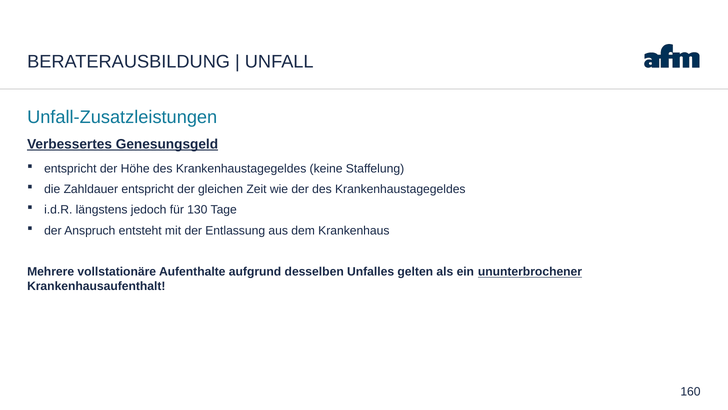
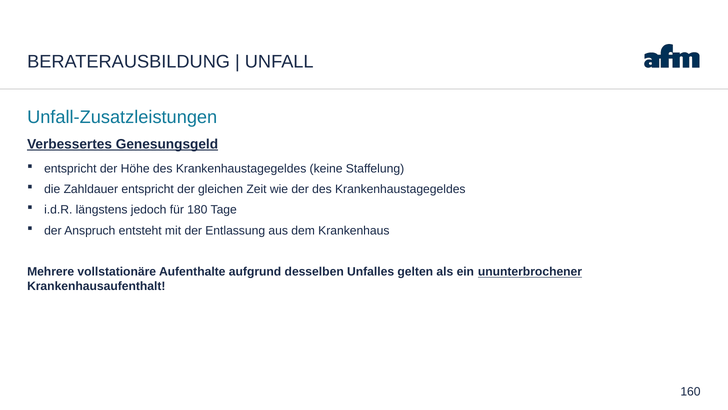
130: 130 -> 180 (197, 210)
